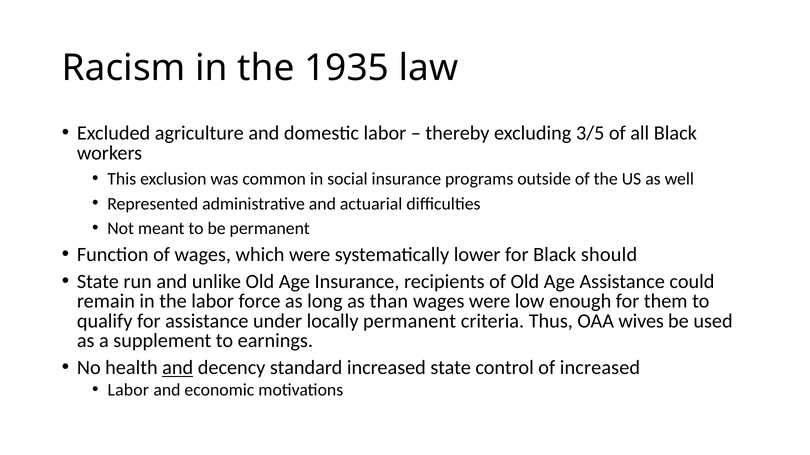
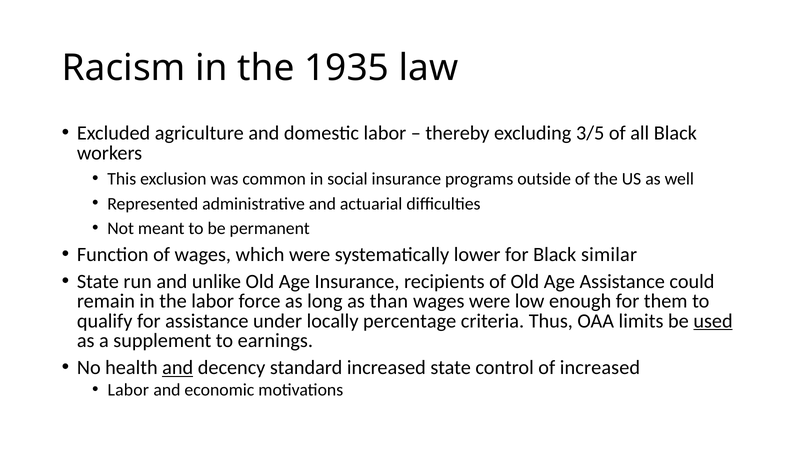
should: should -> similar (609, 255)
locally permanent: permanent -> percentage (410, 321)
wives: wives -> limits (641, 321)
used underline: none -> present (713, 321)
